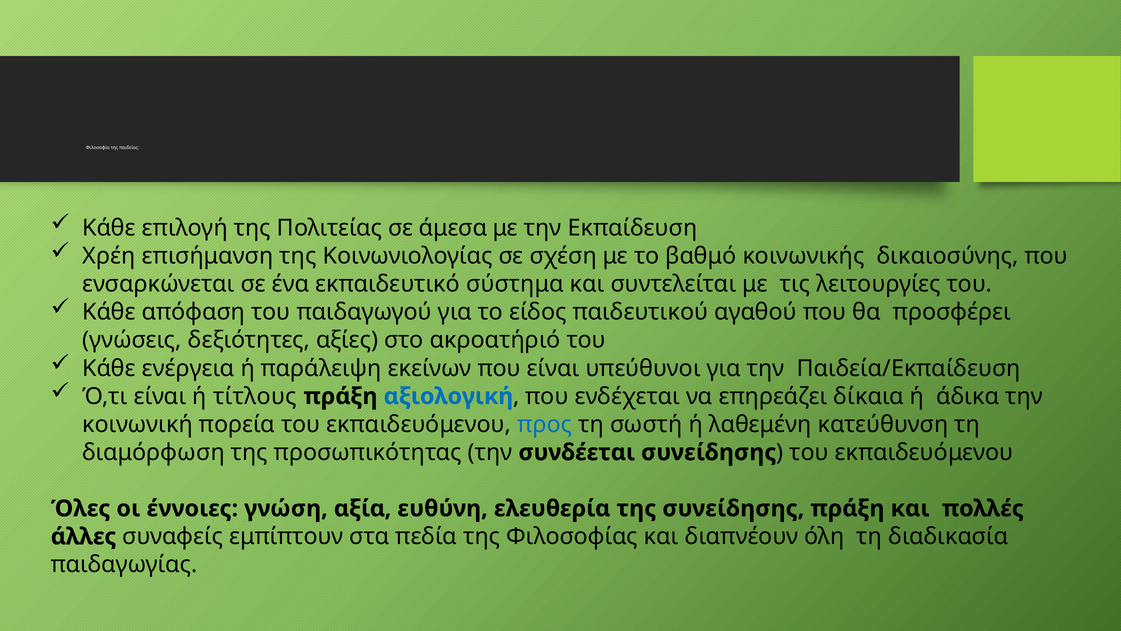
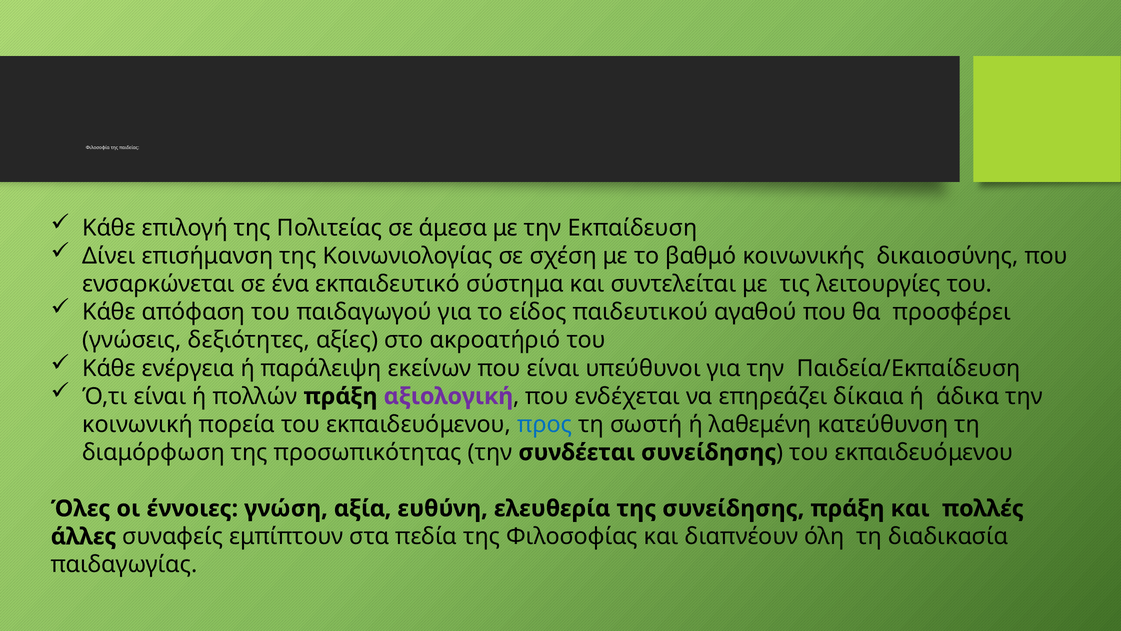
Χρέη: Χρέη -> Δίνει (109, 256)
τίτλους: τίτλους -> πολλών (255, 396)
αξιολογική colour: blue -> purple (448, 396)
